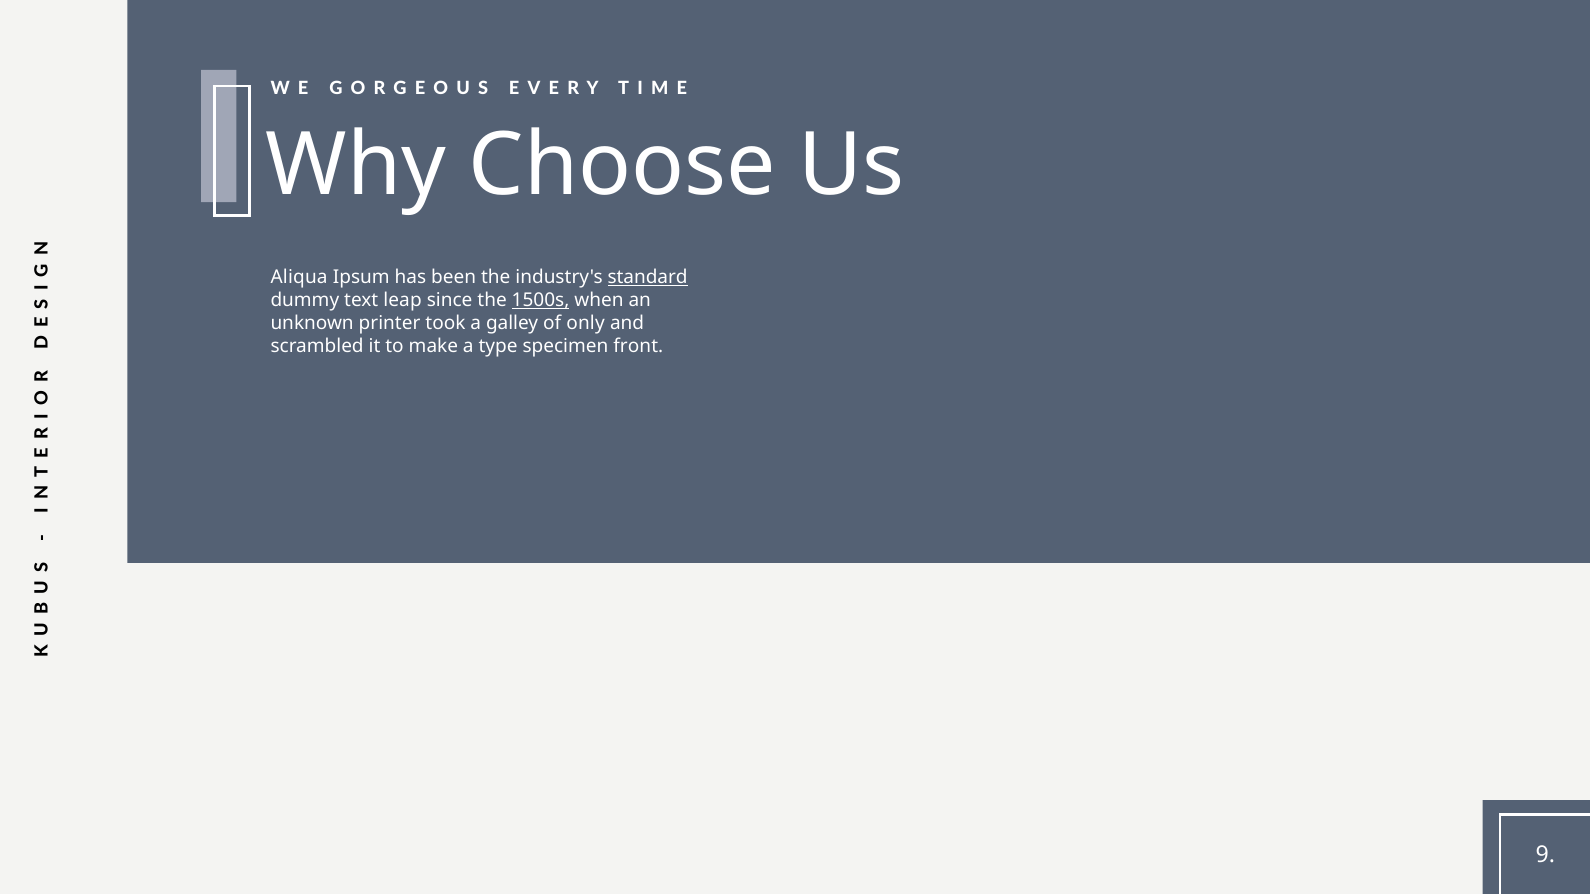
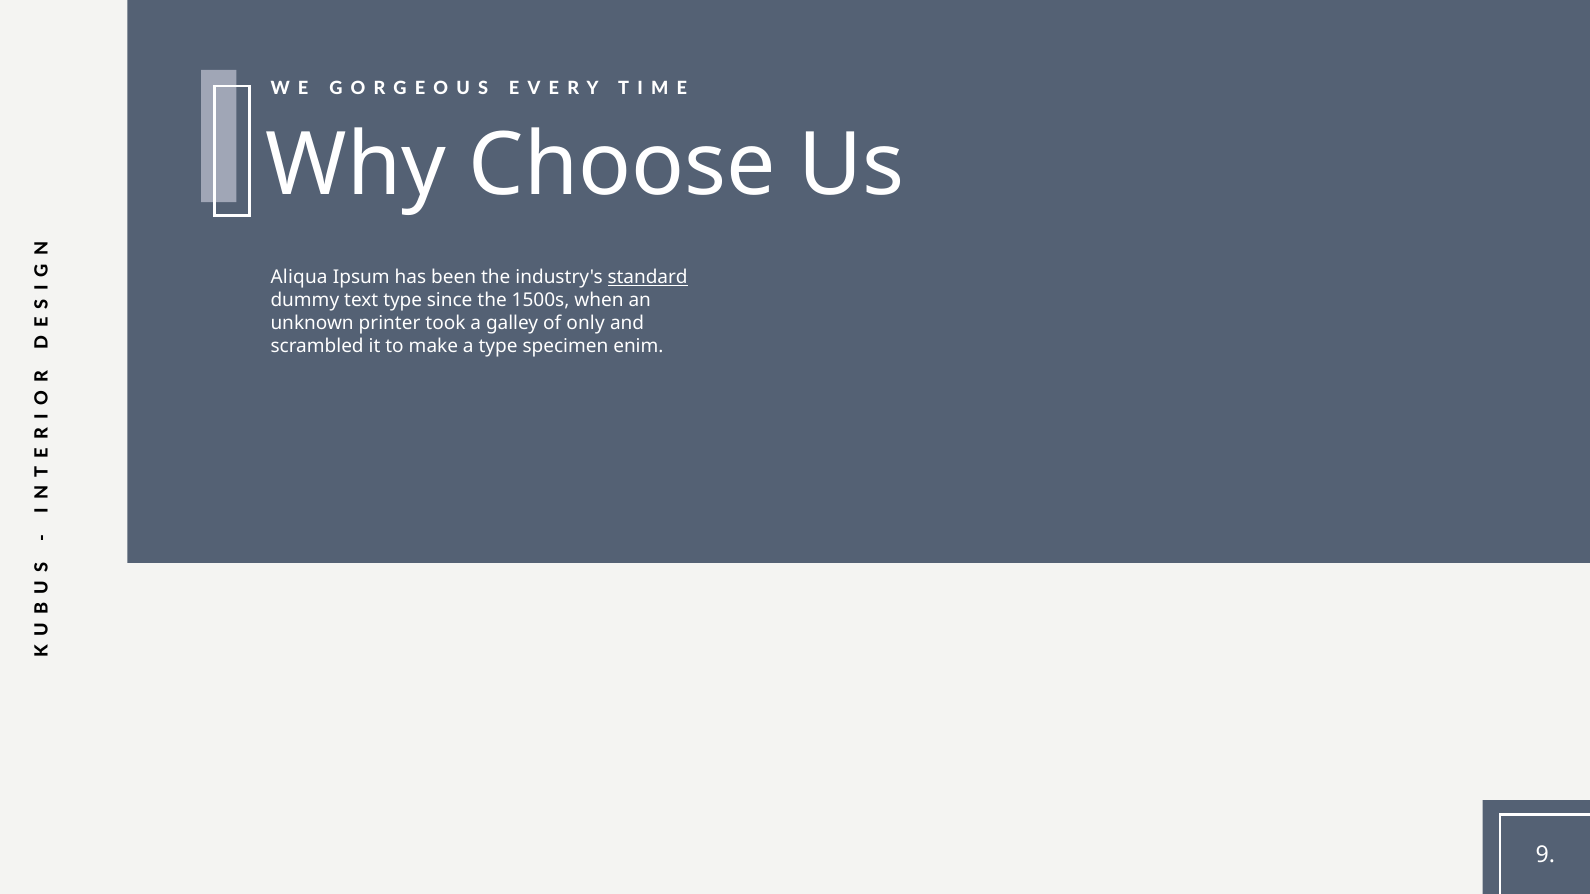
text leap: leap -> type (403, 300)
1500s underline: present -> none (541, 300)
front: front -> enim (638, 346)
